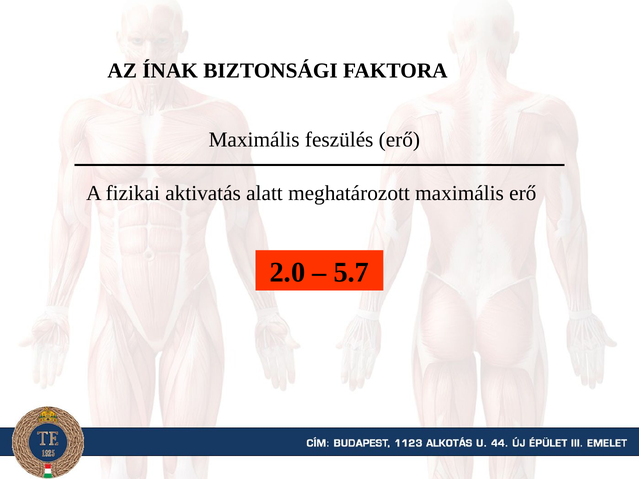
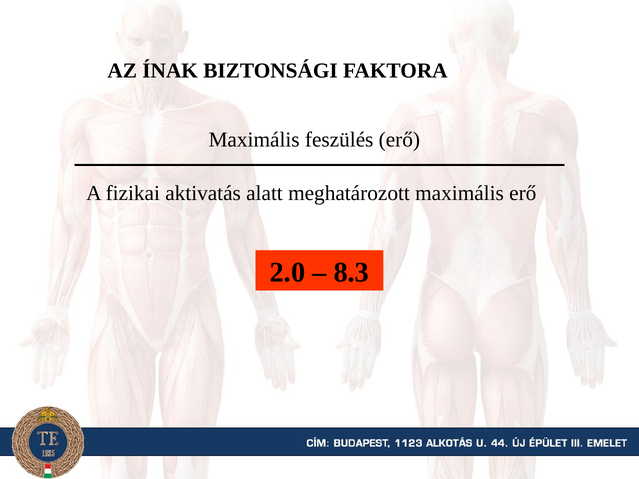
5.7: 5.7 -> 8.3 (351, 272)
